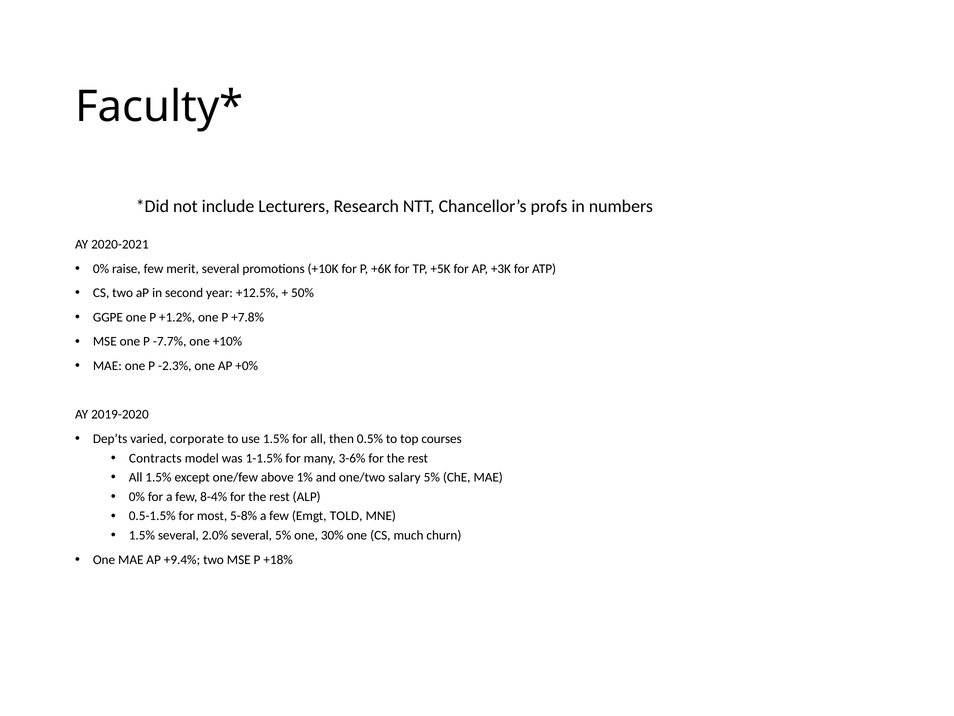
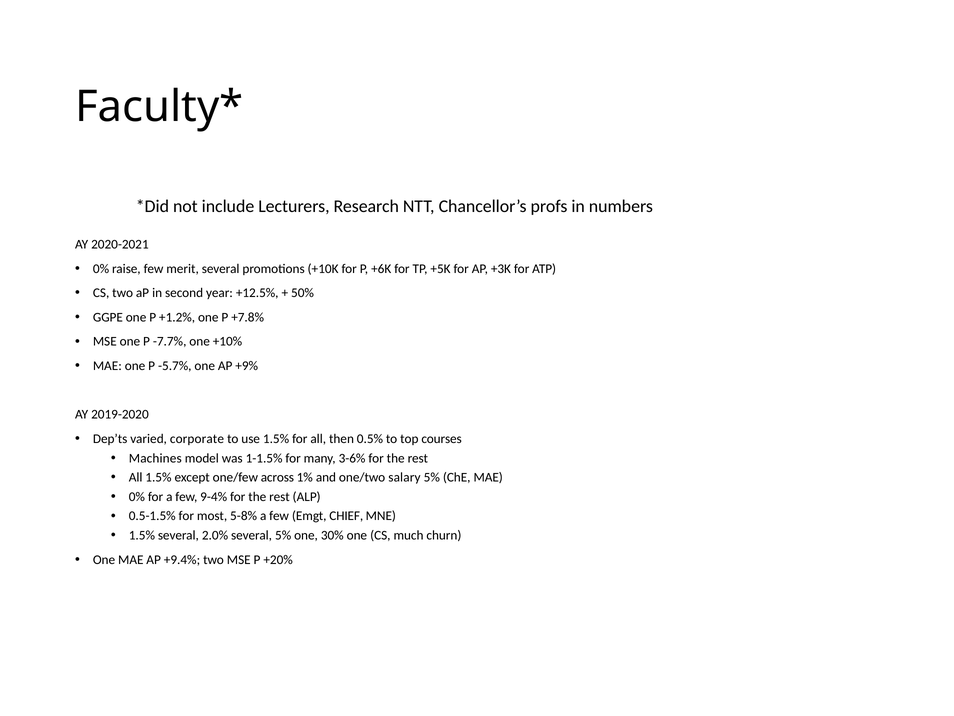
-2.3%: -2.3% -> -5.7% (175, 366)
+0%: +0% -> +9% (247, 366)
Contracts: Contracts -> Machines (155, 458)
above: above -> across (277, 477)
8-4%: 8-4% -> 9-4% (214, 496)
TOLD: TOLD -> CHIEF (346, 516)
+18%: +18% -> +20% (278, 559)
